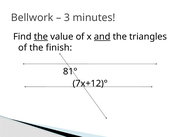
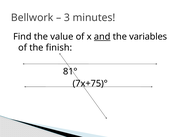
the underline: present -> none (41, 37)
triangles: triangles -> variables (148, 37)
7x+12)°: 7x+12)° -> 7x+75)° (90, 84)
